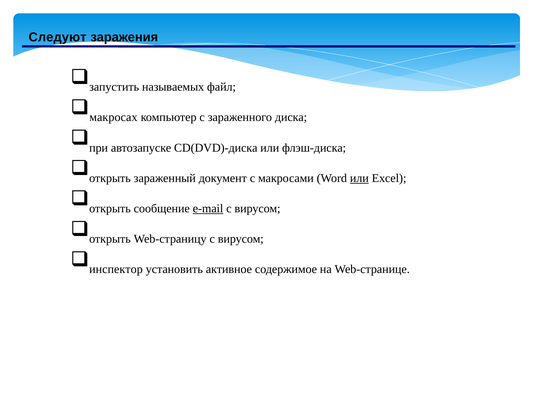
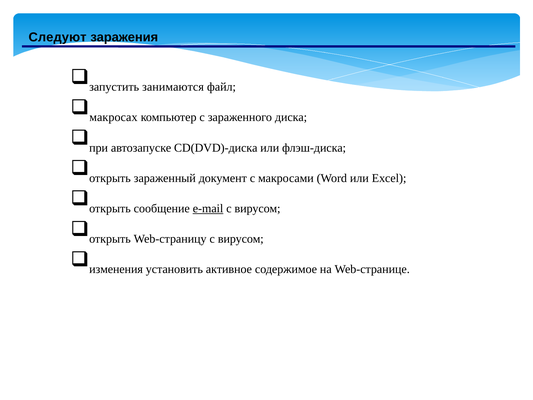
называемых: называемых -> занимаются (173, 87)
или underline: present -> none (359, 178)
инспектор: инспектор -> изменения (116, 269)
